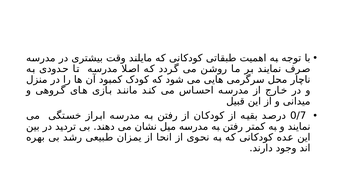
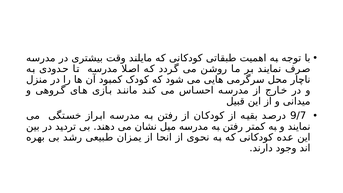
0/7: 0/7 -> 9/7 (298, 116)
